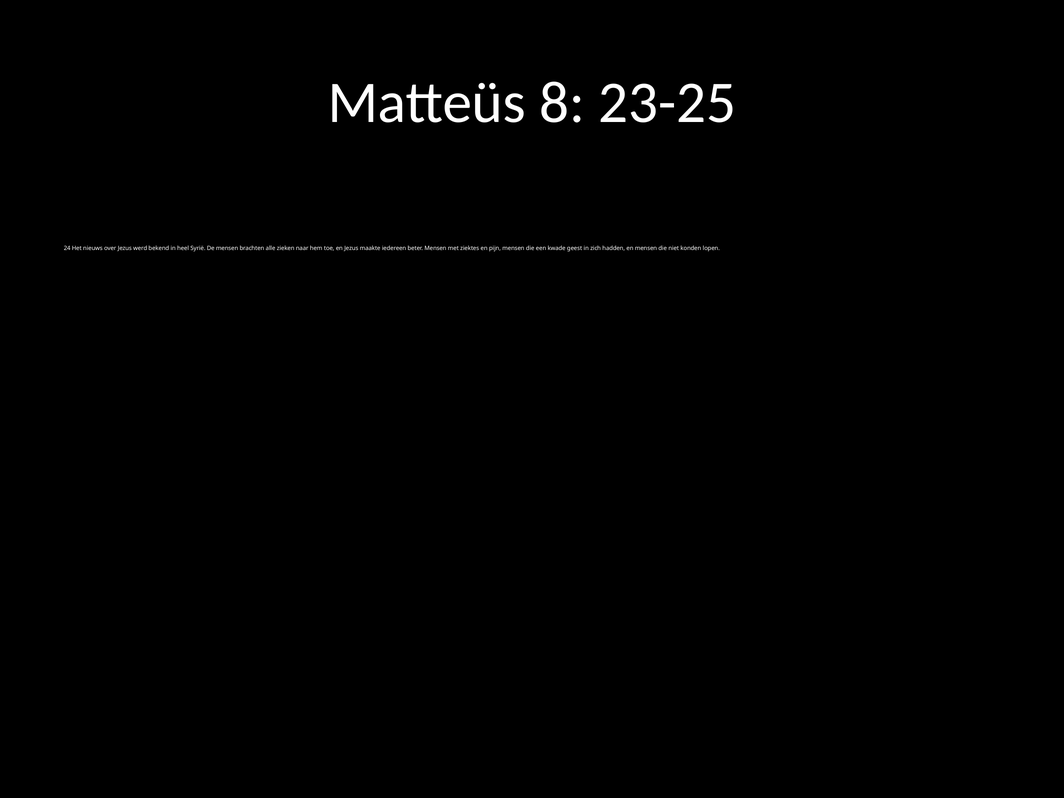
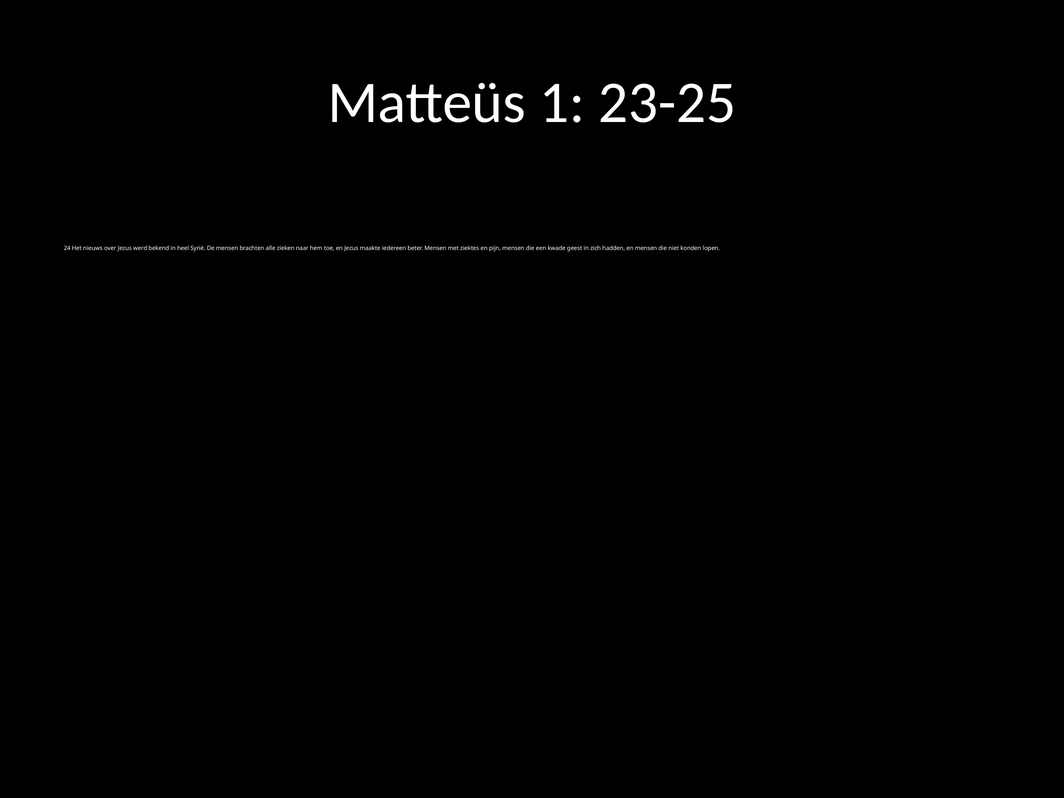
8: 8 -> 1 (562, 103)
